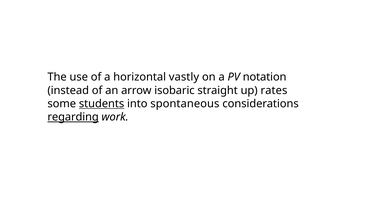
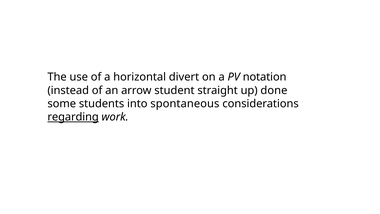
vastly: vastly -> divert (184, 77)
isobaric: isobaric -> student (174, 90)
rates: rates -> done (274, 90)
students underline: present -> none (102, 104)
